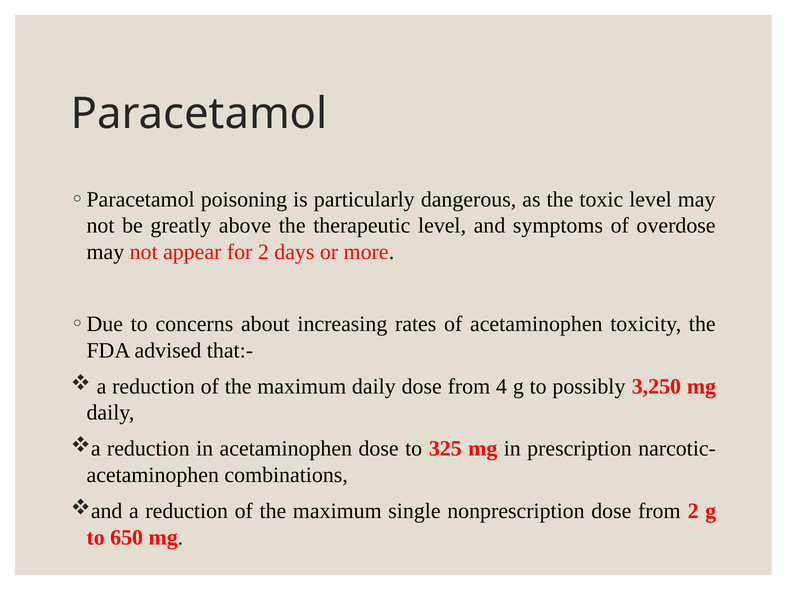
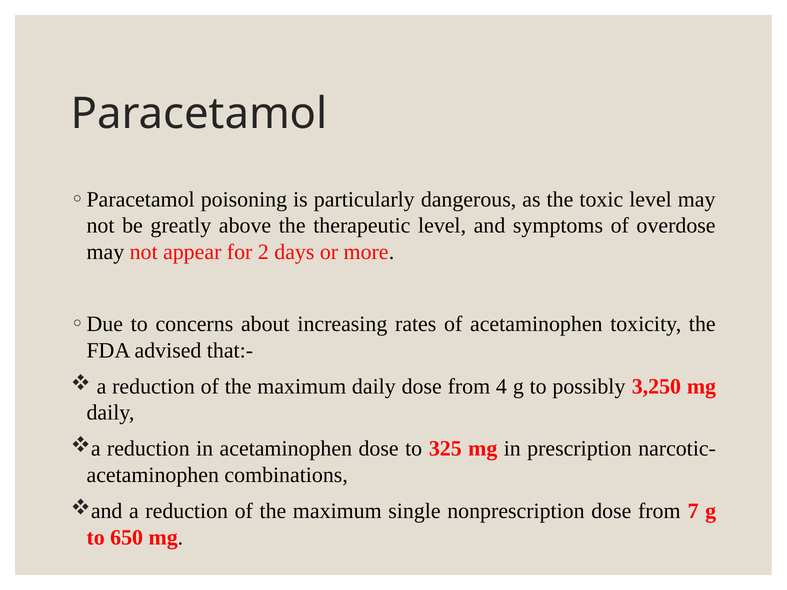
from 2: 2 -> 7 (693, 511)
